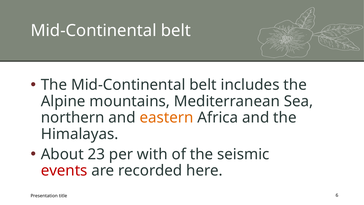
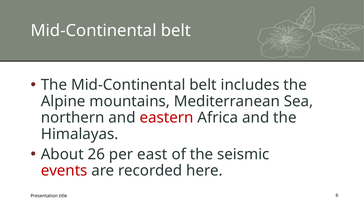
eastern colour: orange -> red (167, 118)
23: 23 -> 26 (96, 154)
with: with -> east (152, 154)
